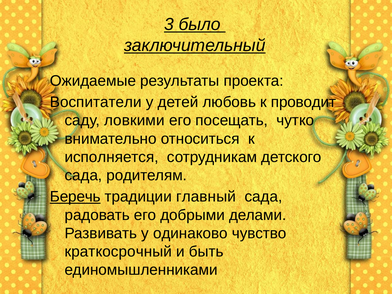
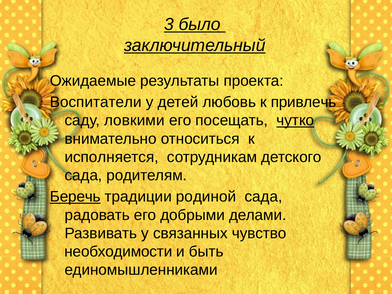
проводит: проводит -> привлечь (304, 102)
чутко underline: none -> present (295, 120)
главный: главный -> родиной (206, 197)
одинаково: одинаково -> связанных (190, 233)
краткосрочный: краткосрочный -> необходимости (118, 252)
